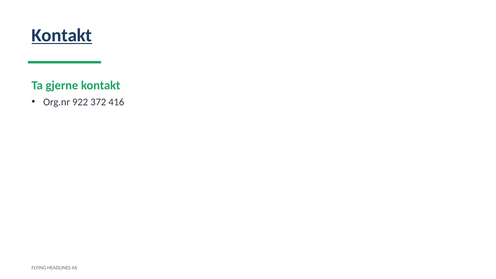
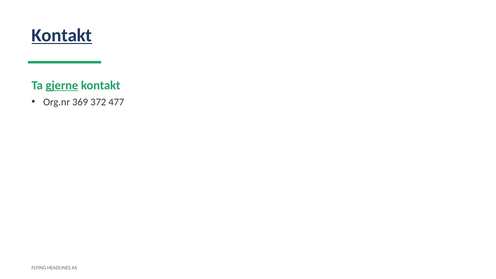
gjerne underline: none -> present (62, 85)
922: 922 -> 369 (80, 102)
416: 416 -> 477 (116, 102)
